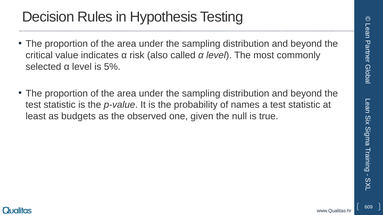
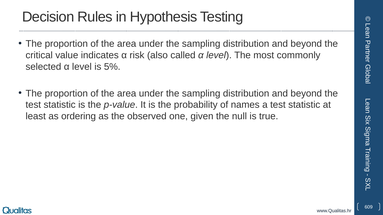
budgets: budgets -> ordering (79, 117)
